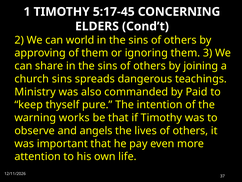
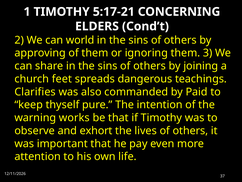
5:17-45: 5:17-45 -> 5:17-21 (114, 12)
church sins: sins -> feet (62, 79)
Ministry: Ministry -> Clarifies (35, 92)
angels: angels -> exhort (96, 130)
